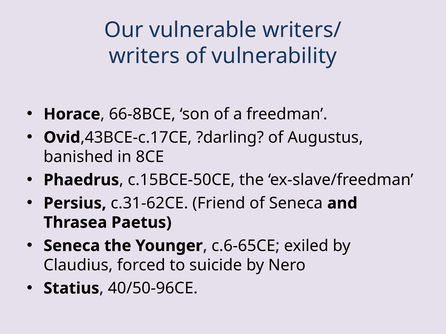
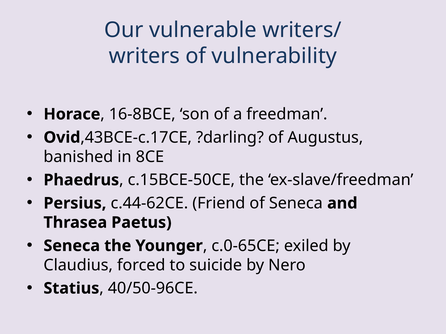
66-8BCE: 66-8BCE -> 16-8BCE (142, 114)
c.31-62CE: c.31-62CE -> c.44-62CE (149, 204)
c.6-65CE: c.6-65CE -> c.0-65CE (246, 246)
